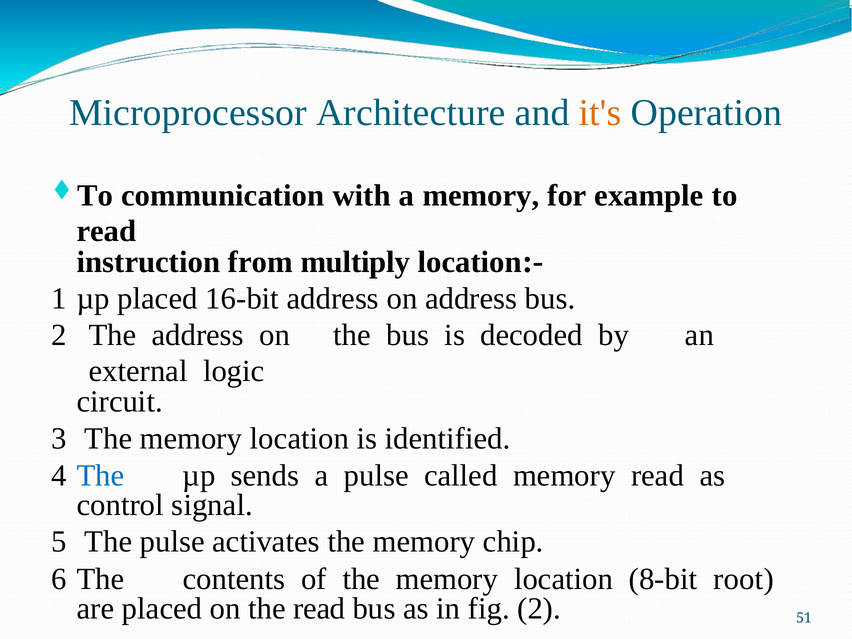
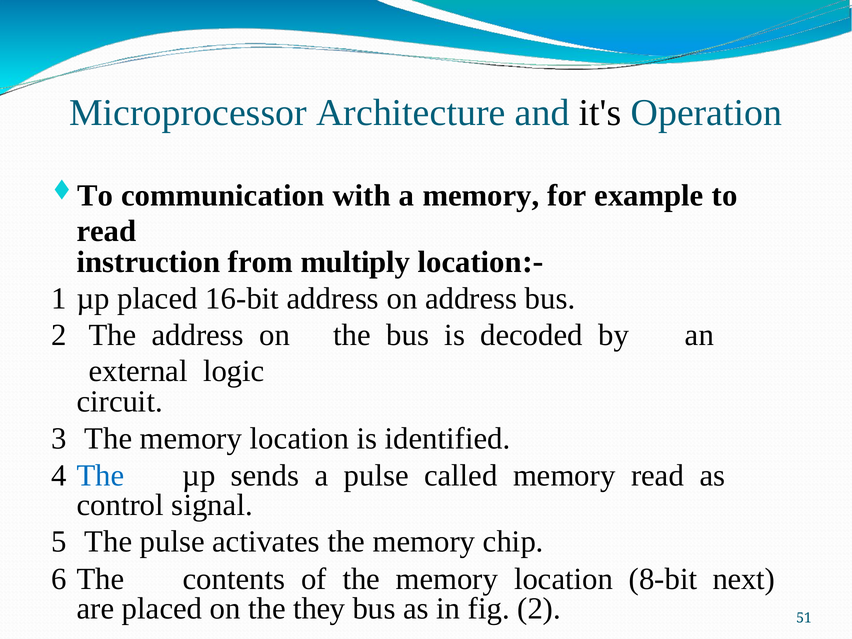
it's colour: orange -> black (600, 113)
root: root -> next (744, 579)
the read: read -> they (319, 608)
